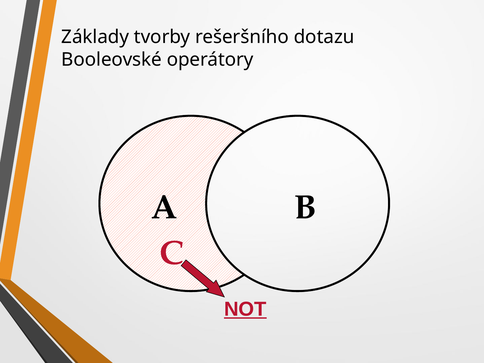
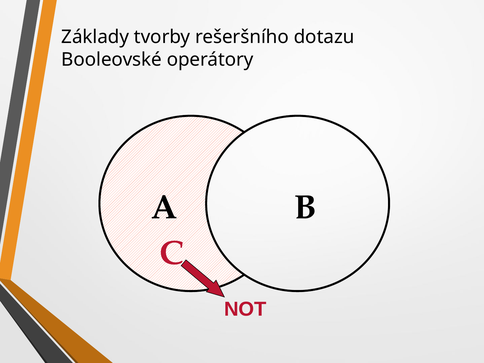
NOT underline: present -> none (245, 309)
